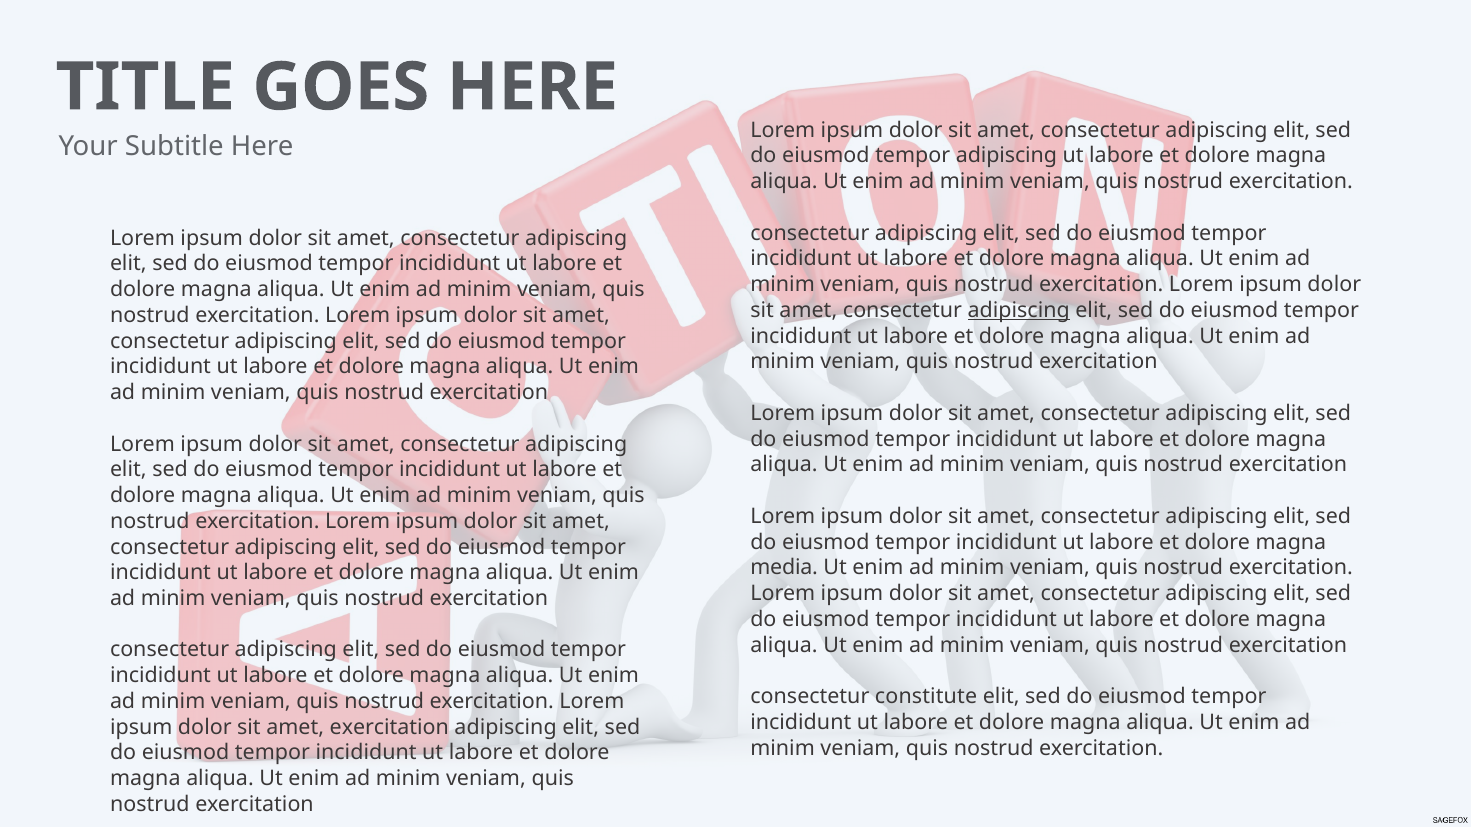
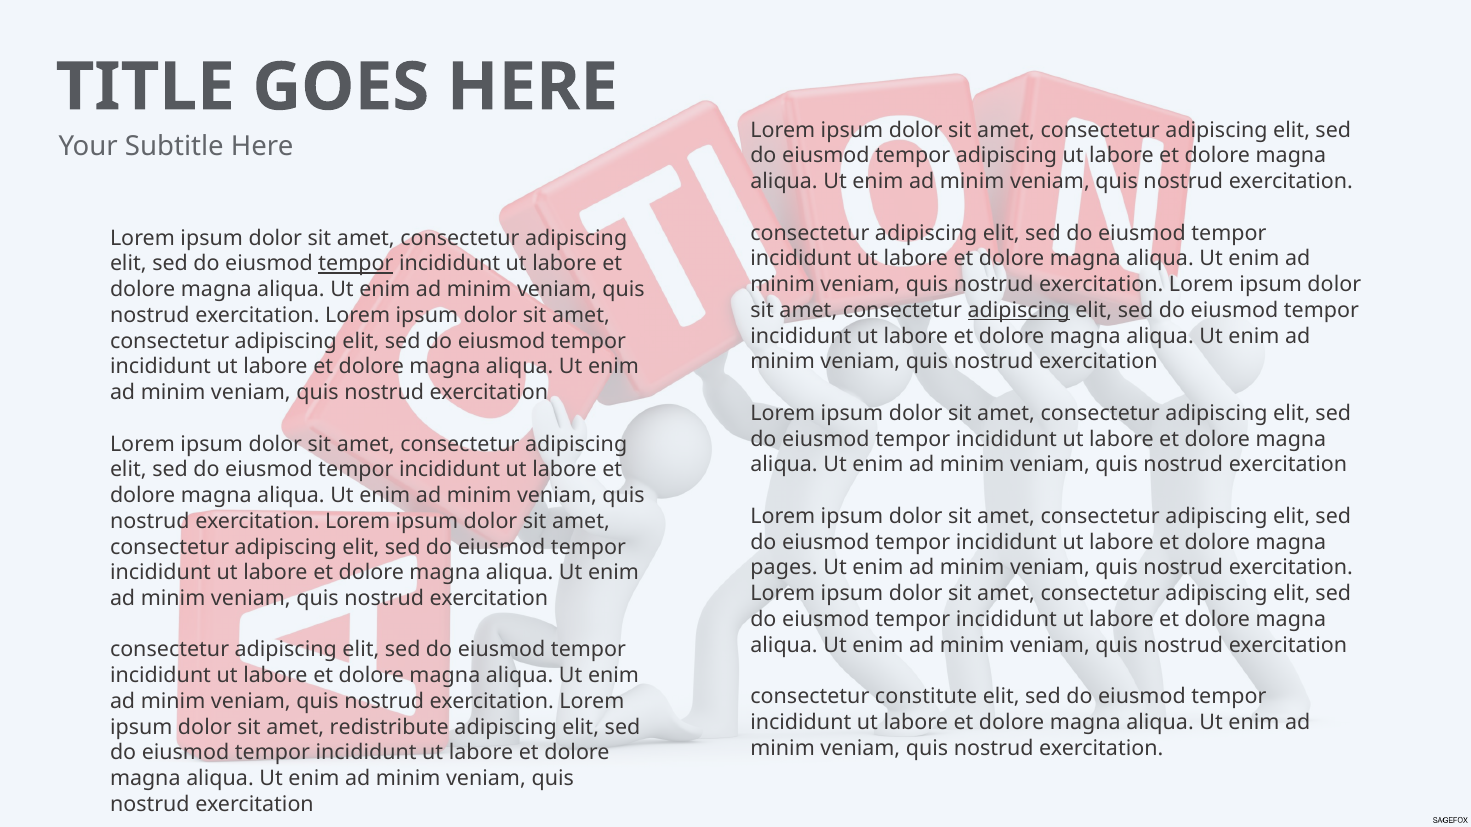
tempor underline: none -> present (356, 264)
media: media -> pages (784, 568)
amet exercitation: exercitation -> redistribute (389, 728)
